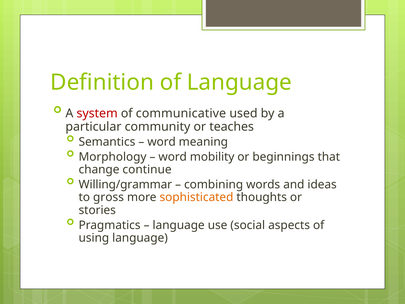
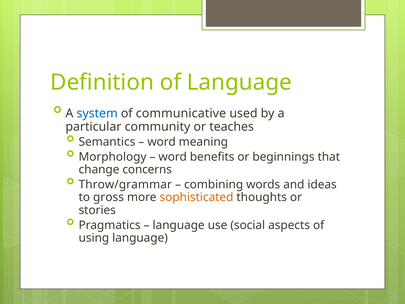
system colour: red -> blue (97, 113)
mobility: mobility -> benefits (212, 157)
continue: continue -> concerns (147, 170)
Willing/grammar: Willing/grammar -> Throw/grammar (125, 185)
